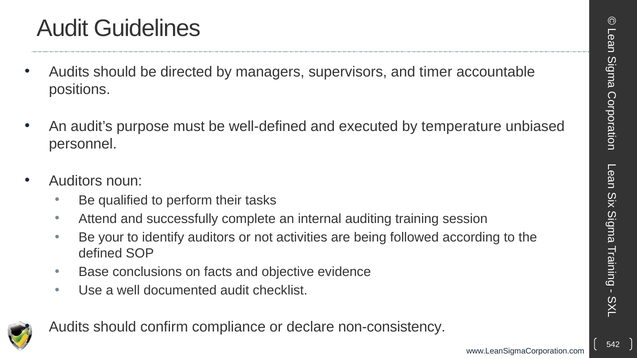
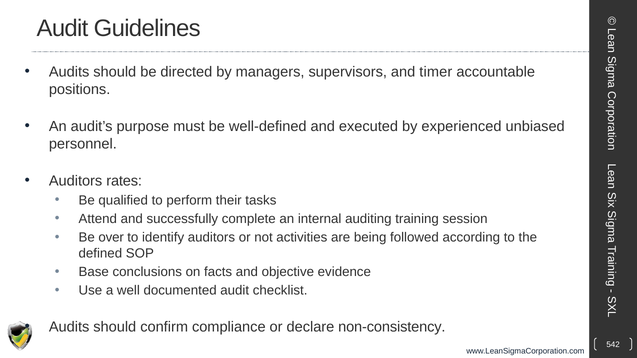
temperature: temperature -> experienced (462, 126)
noun: noun -> rates (124, 181)
your: your -> over (111, 238)
